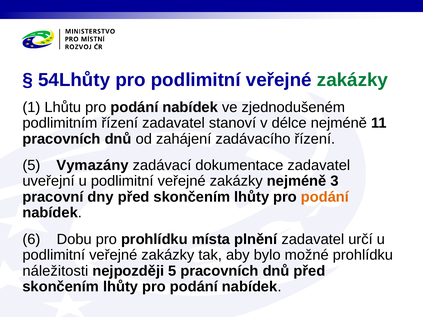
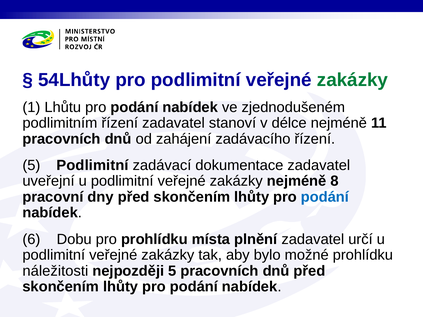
5 Vymazány: Vymazány -> Podlimitní (93, 165)
3: 3 -> 8 (335, 181)
podání colour: orange -> blue (325, 197)
